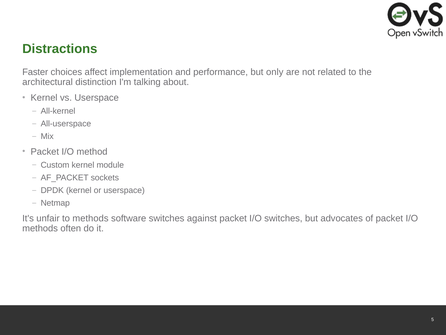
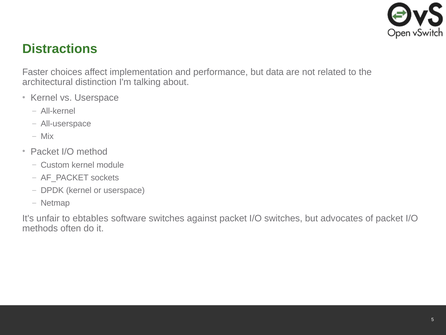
only: only -> data (275, 72)
to methods: methods -> ebtables (90, 218)
